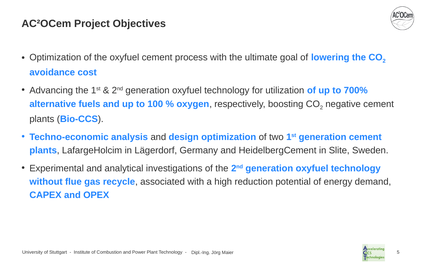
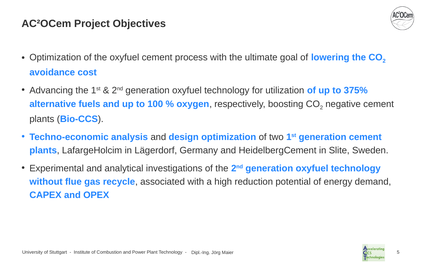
700%: 700% -> 375% (356, 90)
